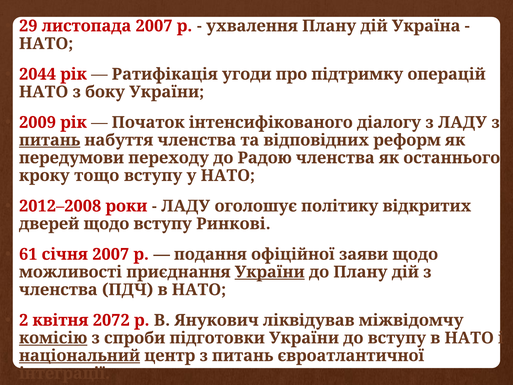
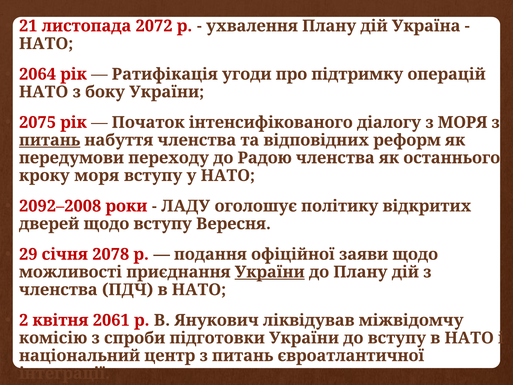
29: 29 -> 21 (28, 26)
листопада 2007: 2007 -> 2072 (154, 26)
2044: 2044 -> 2064 (37, 74)
2009: 2009 -> 2075 (37, 122)
з ЛАДУ: ЛАДУ -> МОРЯ (463, 122)
кроку тощо: тощо -> моря (97, 175)
2012–2008: 2012–2008 -> 2092–2008 (60, 206)
Ринкові: Ринкові -> Вересня (233, 224)
61: 61 -> 29 (28, 254)
січня 2007: 2007 -> 2078 (111, 254)
2072: 2072 -> 2061 (111, 320)
комісію underline: present -> none (53, 338)
національний underline: present -> none (80, 355)
